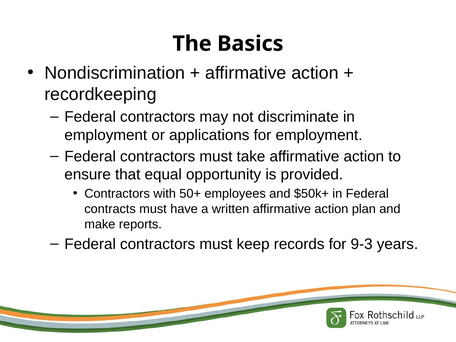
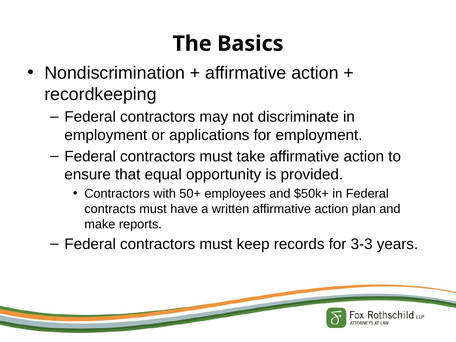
9-3: 9-3 -> 3-3 (362, 244)
